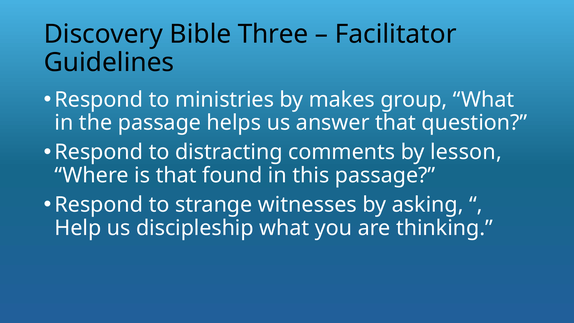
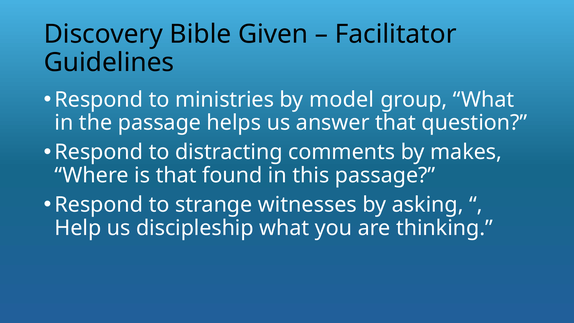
Three: Three -> Given (273, 34)
makes: makes -> model (342, 100)
lesson: lesson -> makes (466, 152)
